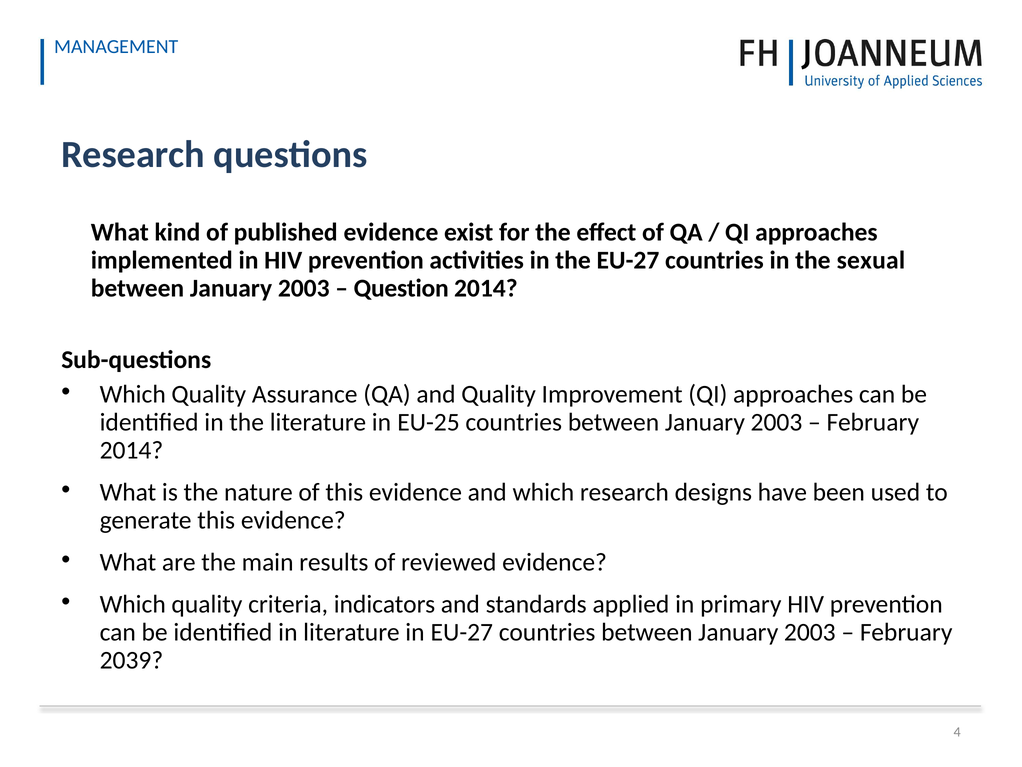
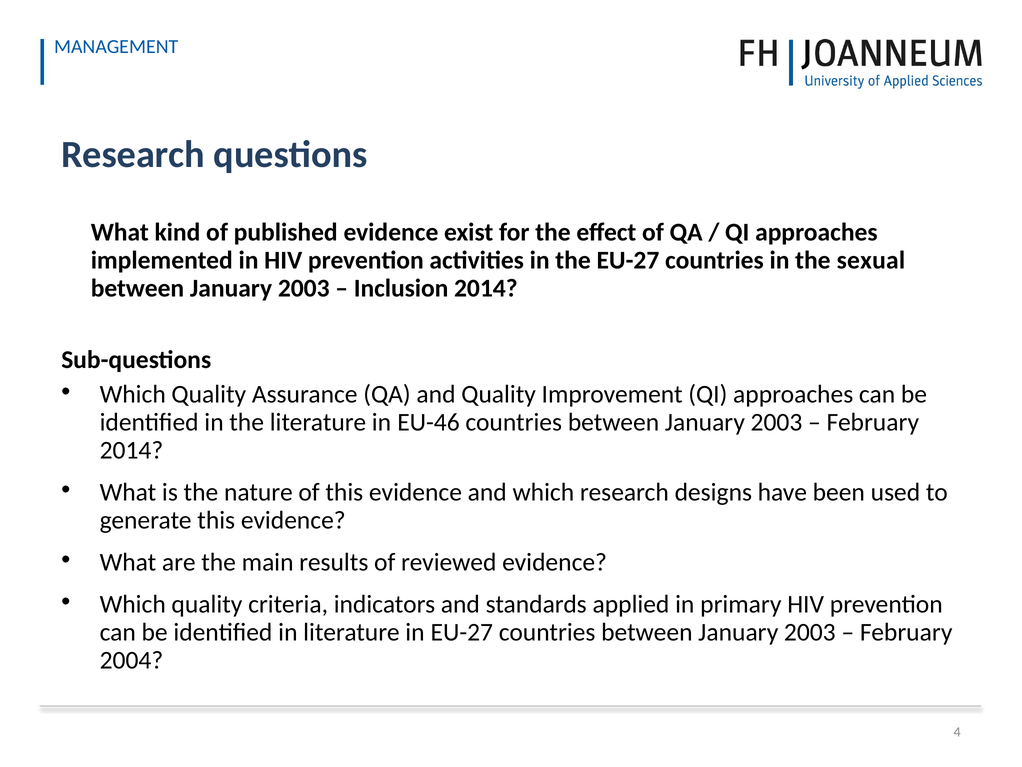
Question: Question -> Inclusion (401, 288)
EU-25: EU-25 -> EU-46 (428, 422)
2039: 2039 -> 2004 (131, 660)
